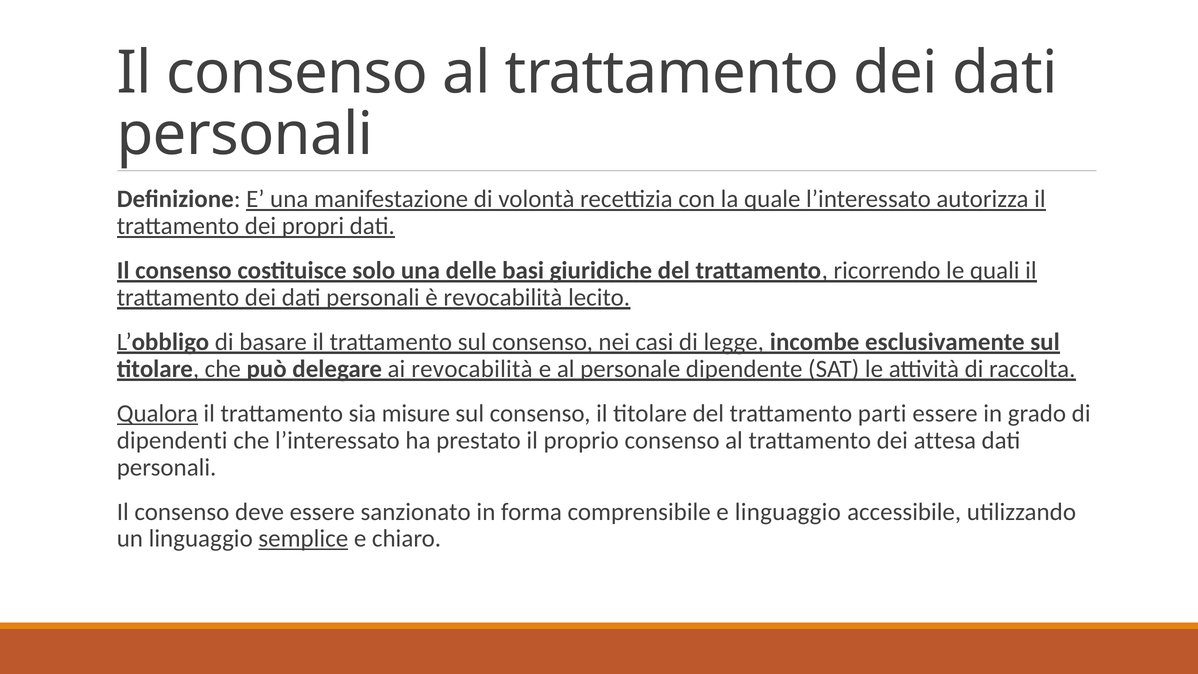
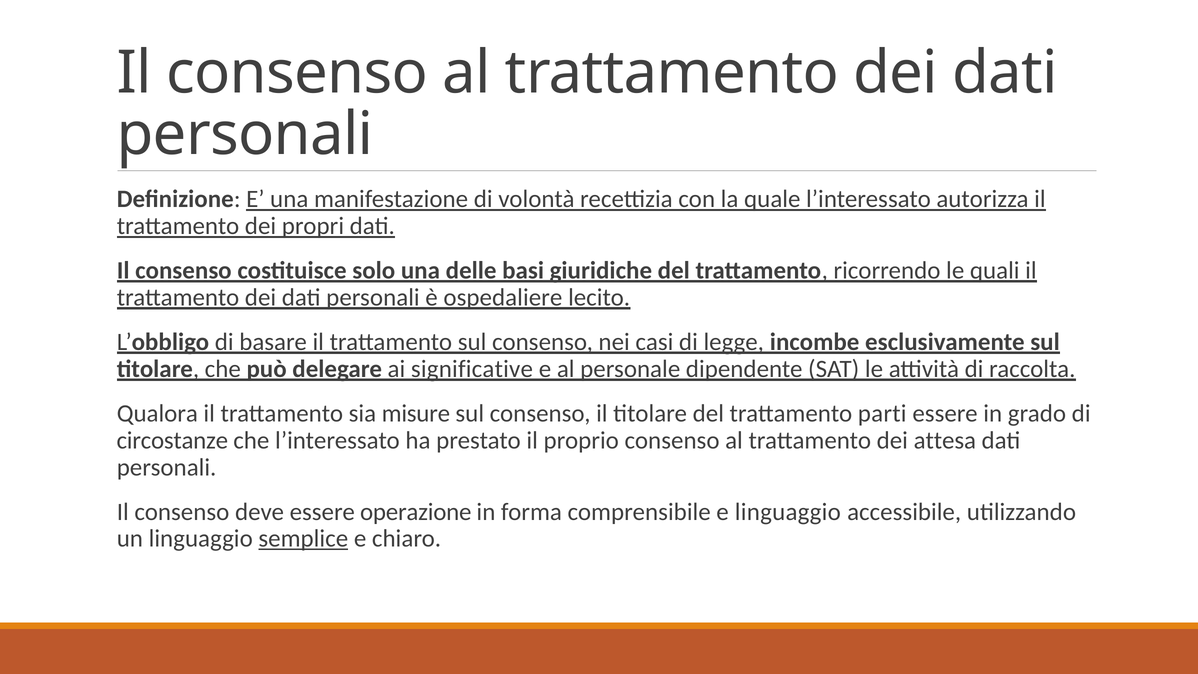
è revocabilità: revocabilità -> ospedaliere (503, 298)
ai revocabilità: revocabilità -> significative (472, 369)
Qualora underline: present -> none (157, 413)
dipendenti: dipendenti -> circostanze (172, 440)
sanzionato: sanzionato -> operazione (416, 512)
